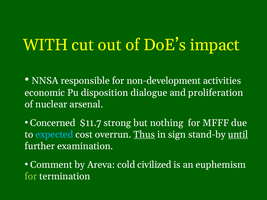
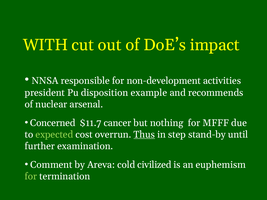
economic: economic -> president (45, 93)
dialogue: dialogue -> example (149, 93)
proliferation: proliferation -> recommends (216, 93)
strong: strong -> cancer (117, 123)
expected colour: light blue -> light green (54, 135)
sign: sign -> step (177, 135)
until underline: present -> none (238, 135)
